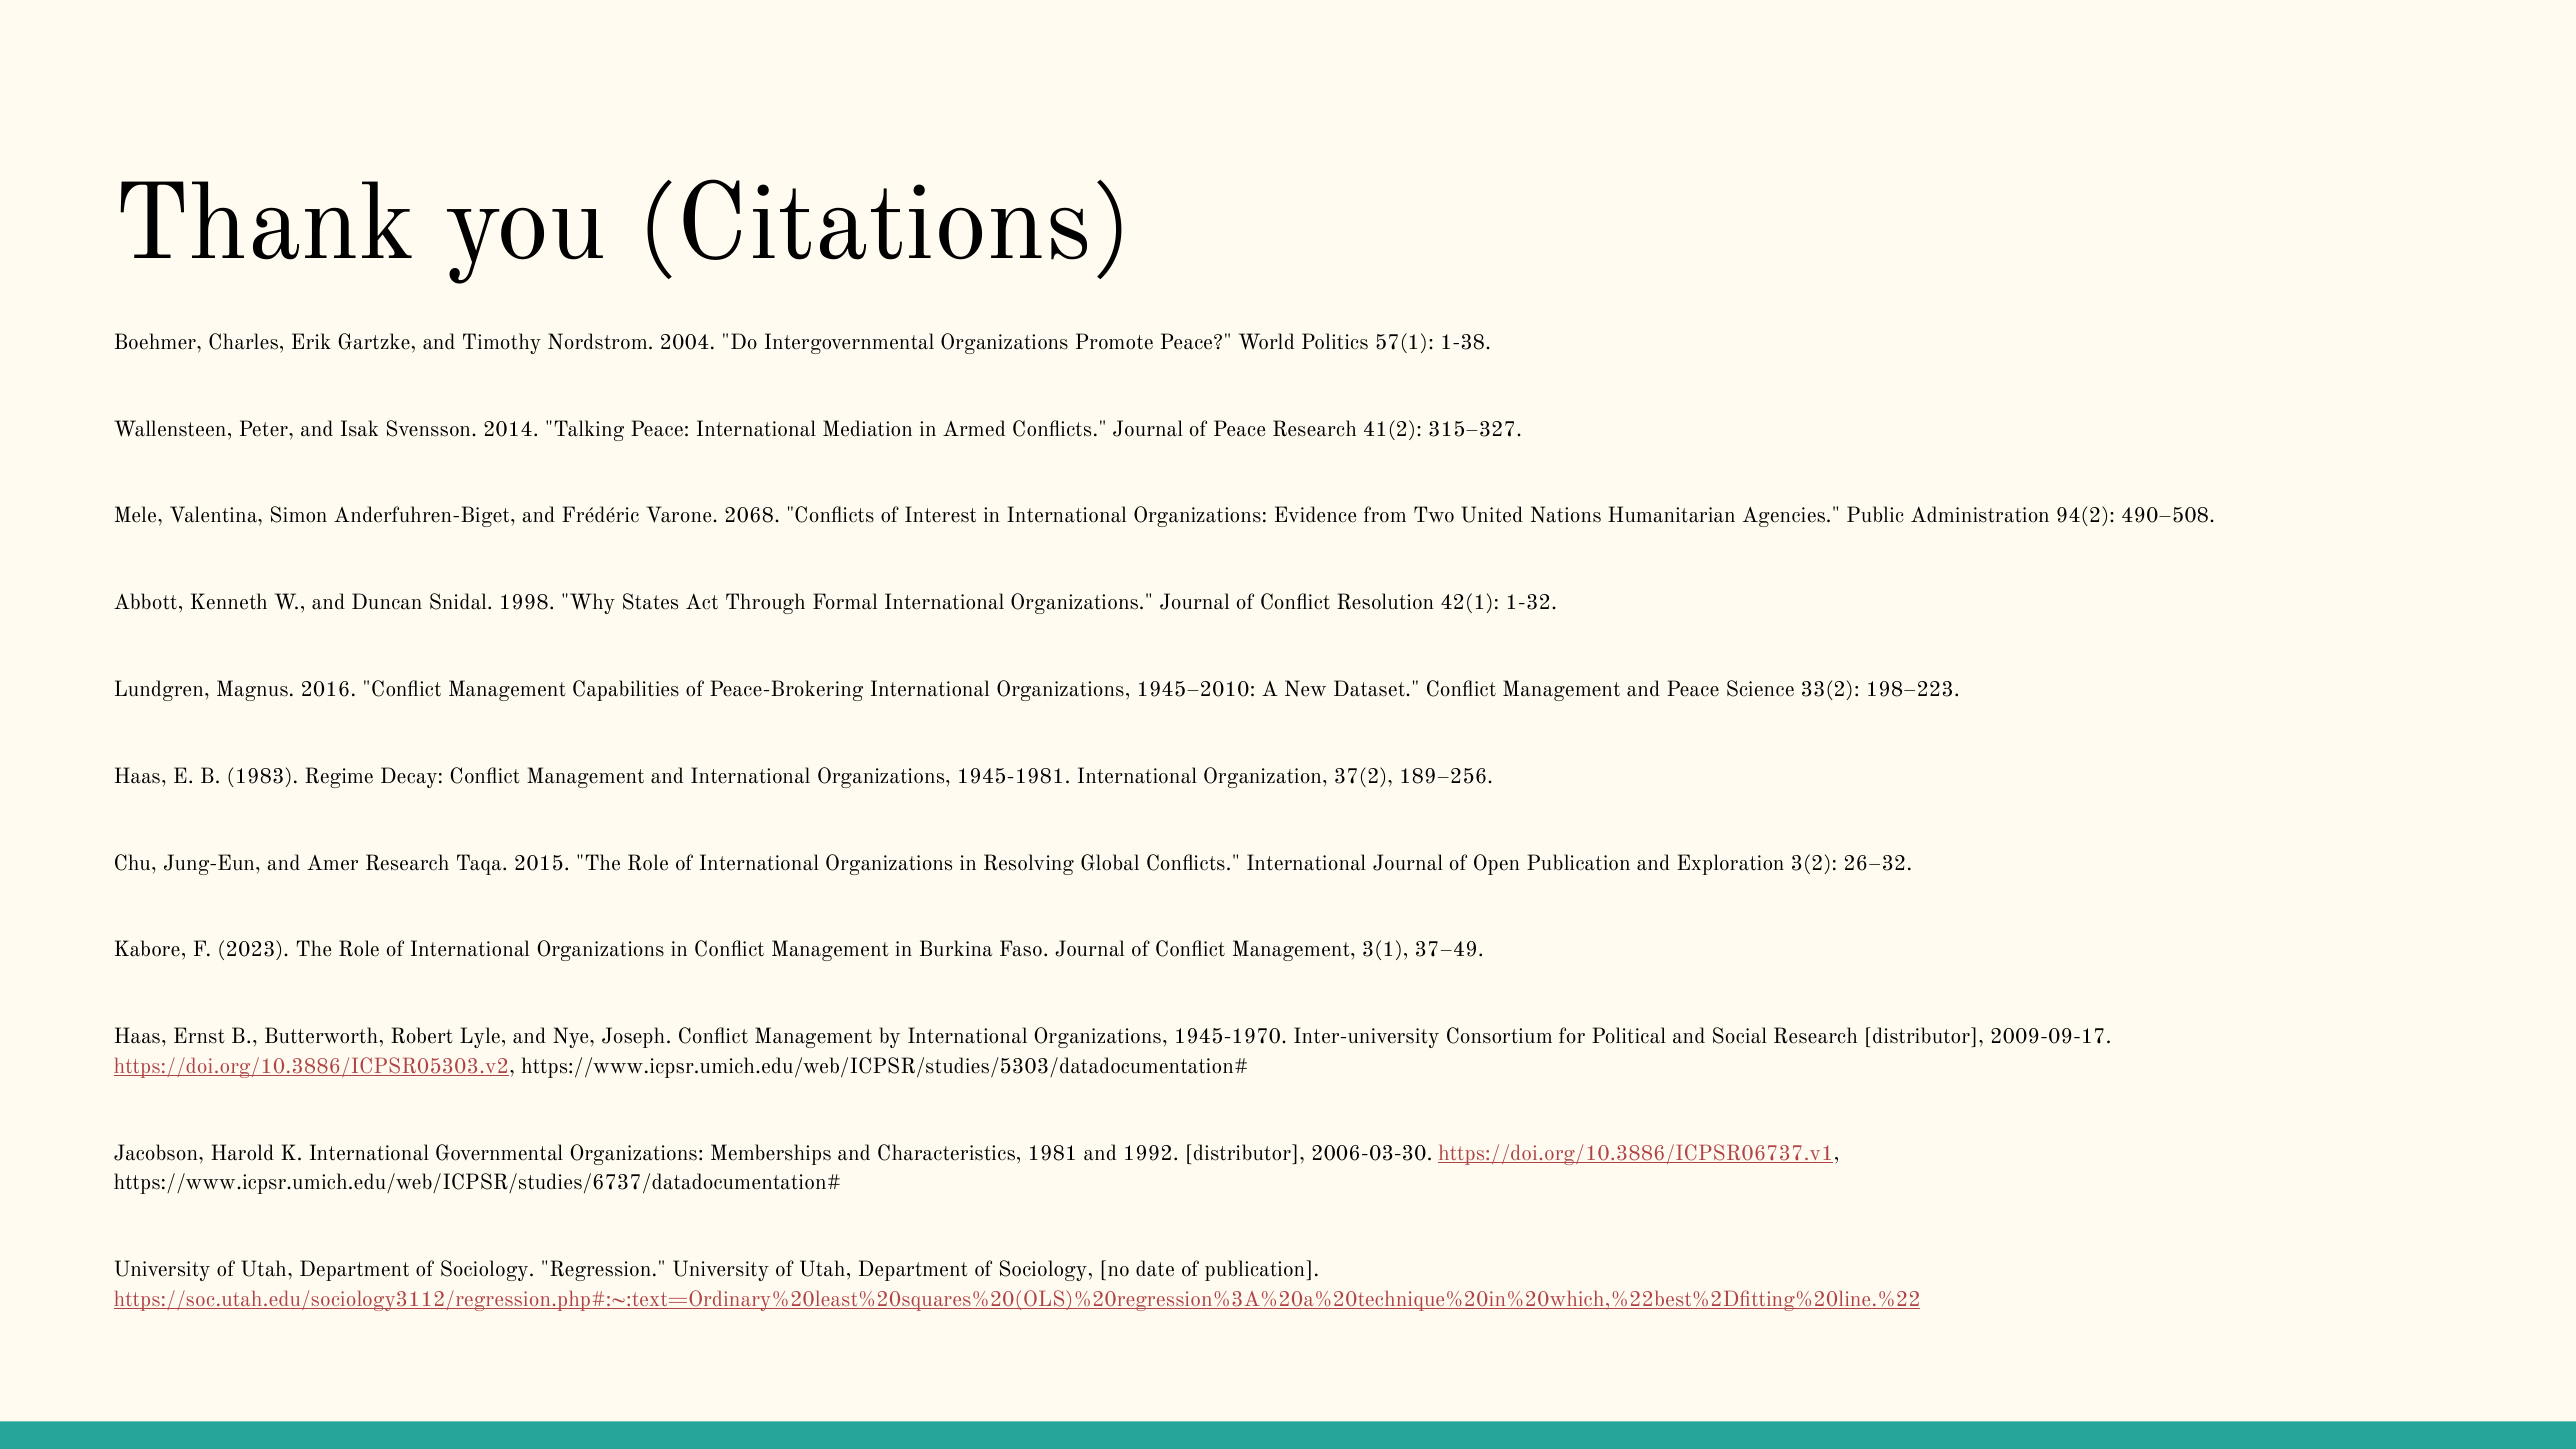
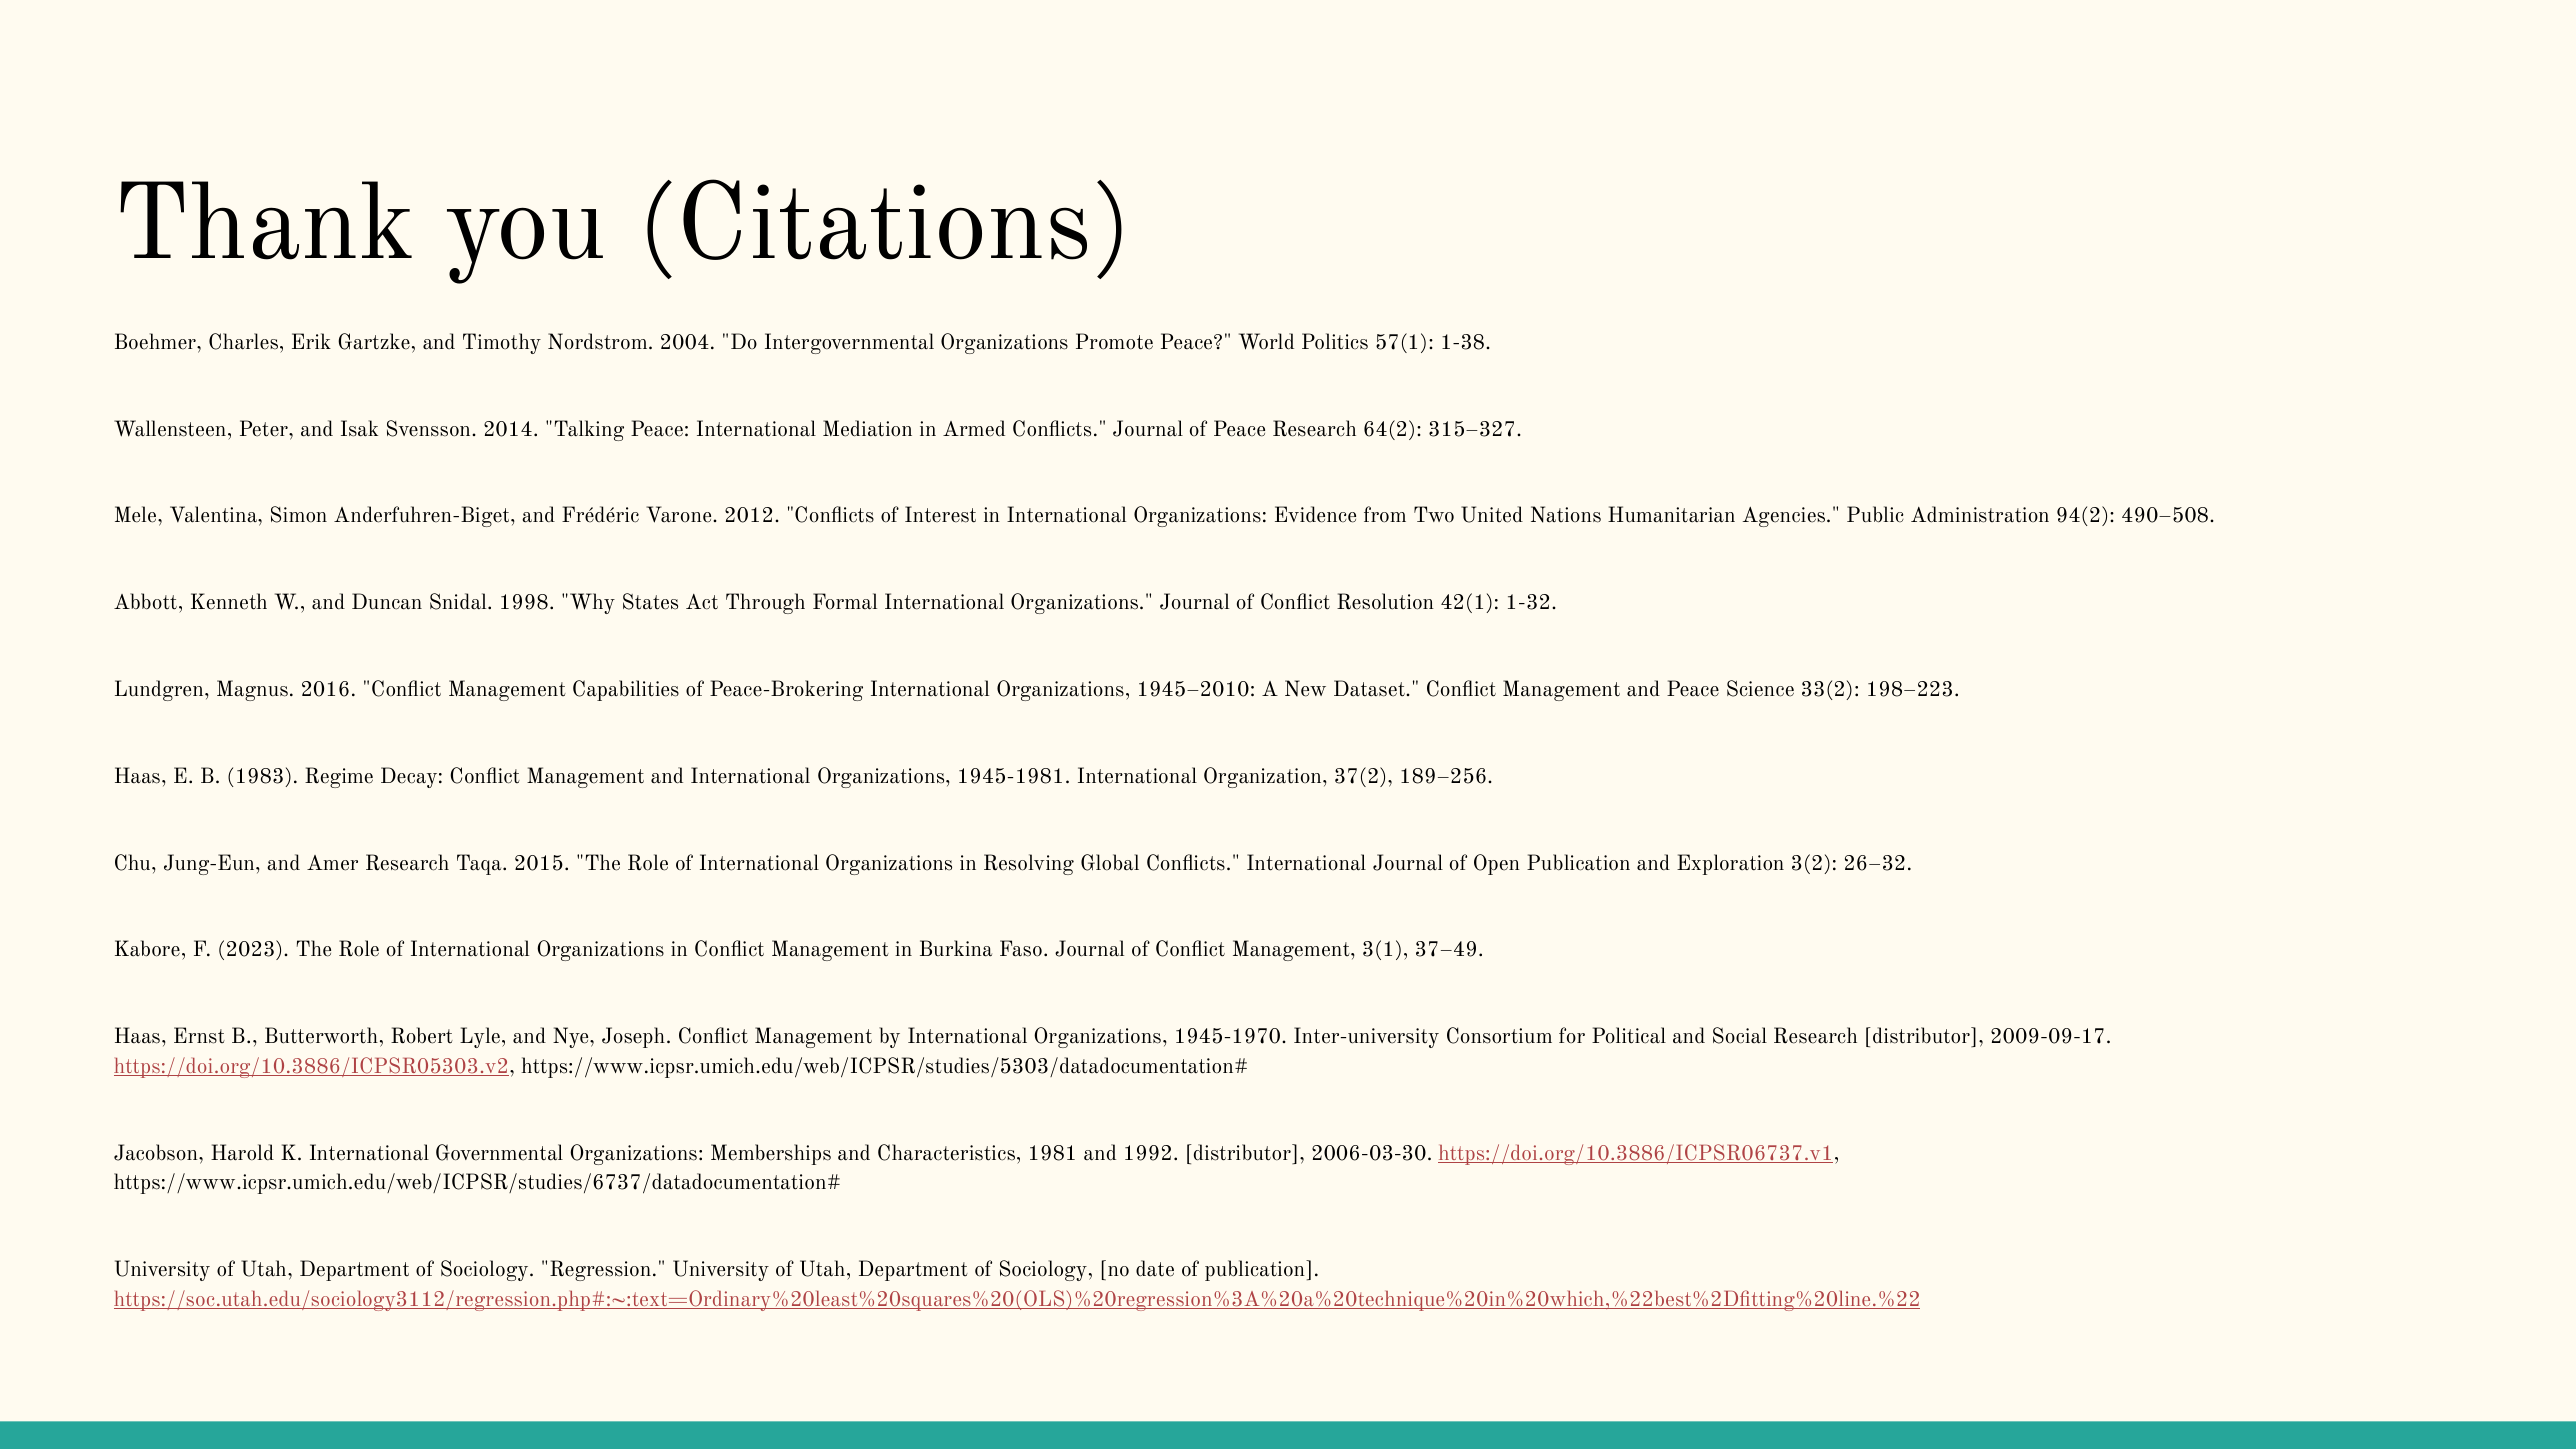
41(2: 41(2 -> 64(2 (1393, 429)
2068: 2068 -> 2012 (752, 516)
